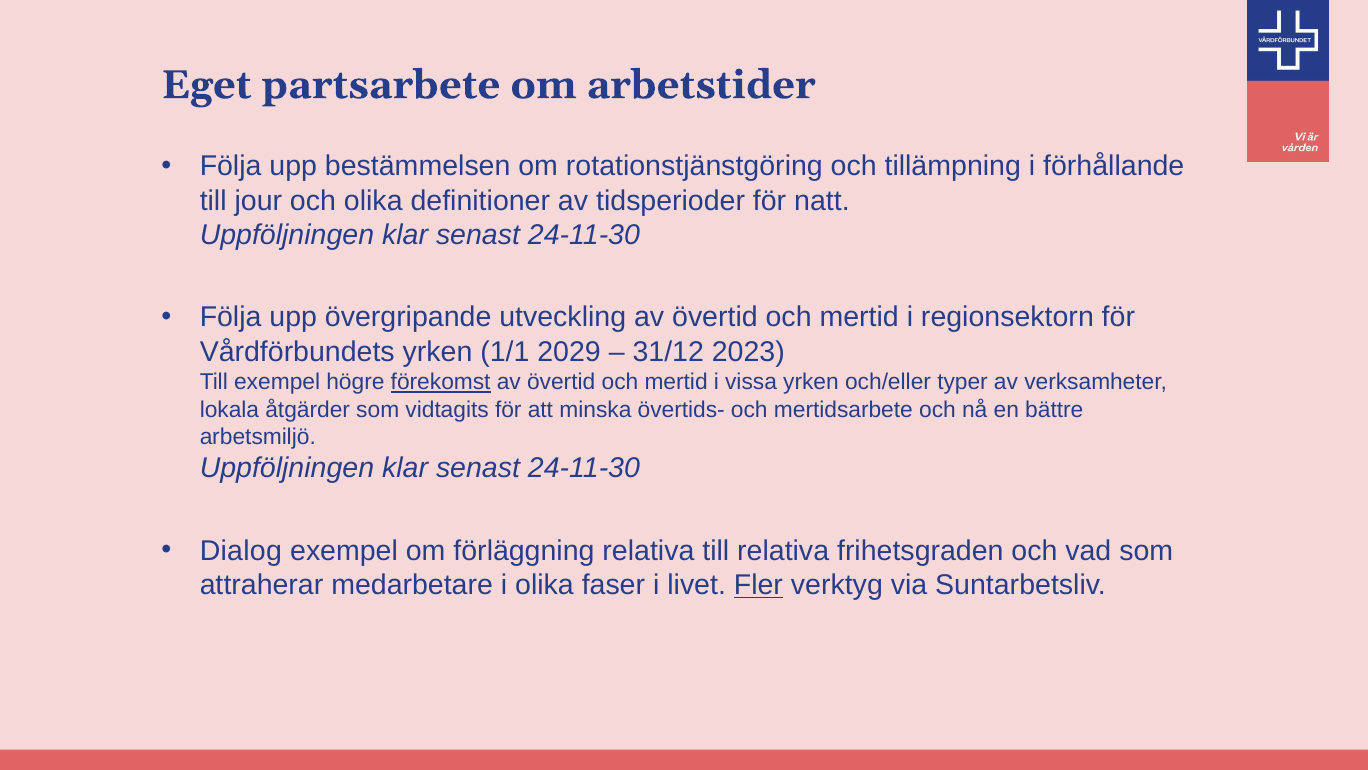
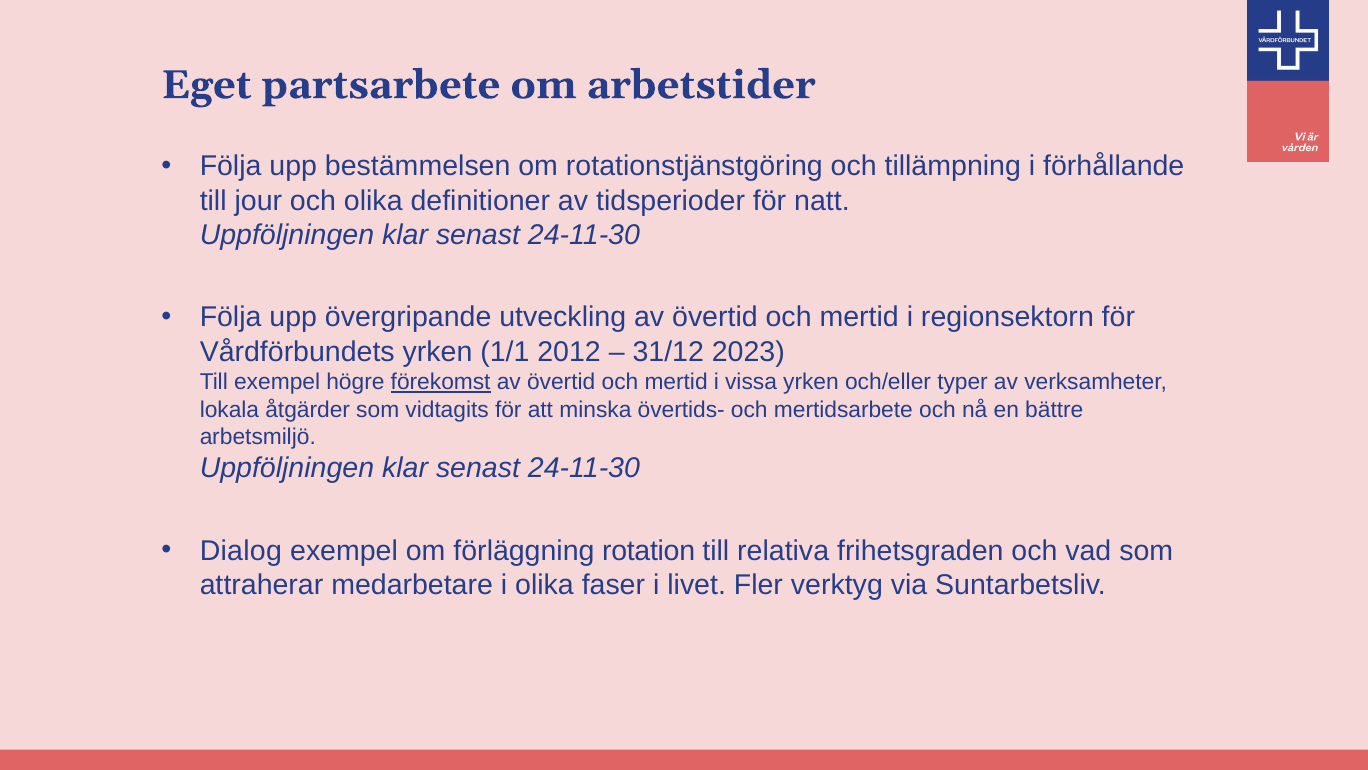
2029: 2029 -> 2012 (569, 352)
förläggning relativa: relativa -> rotation (649, 551)
Fler underline: present -> none (758, 585)
